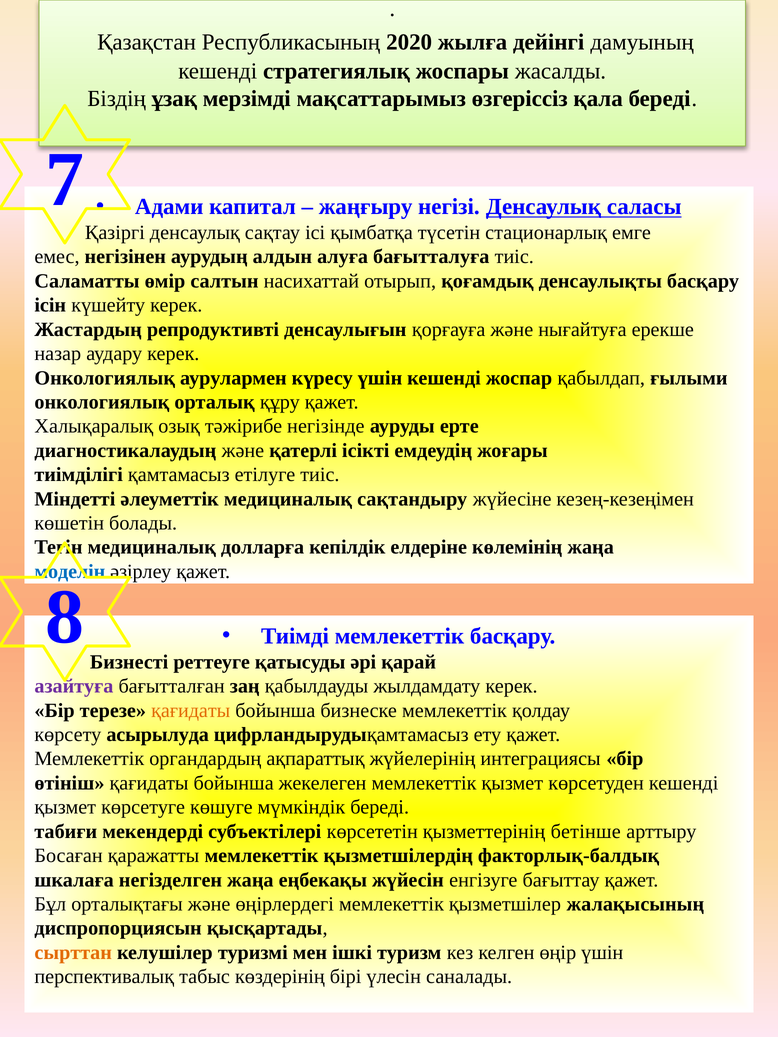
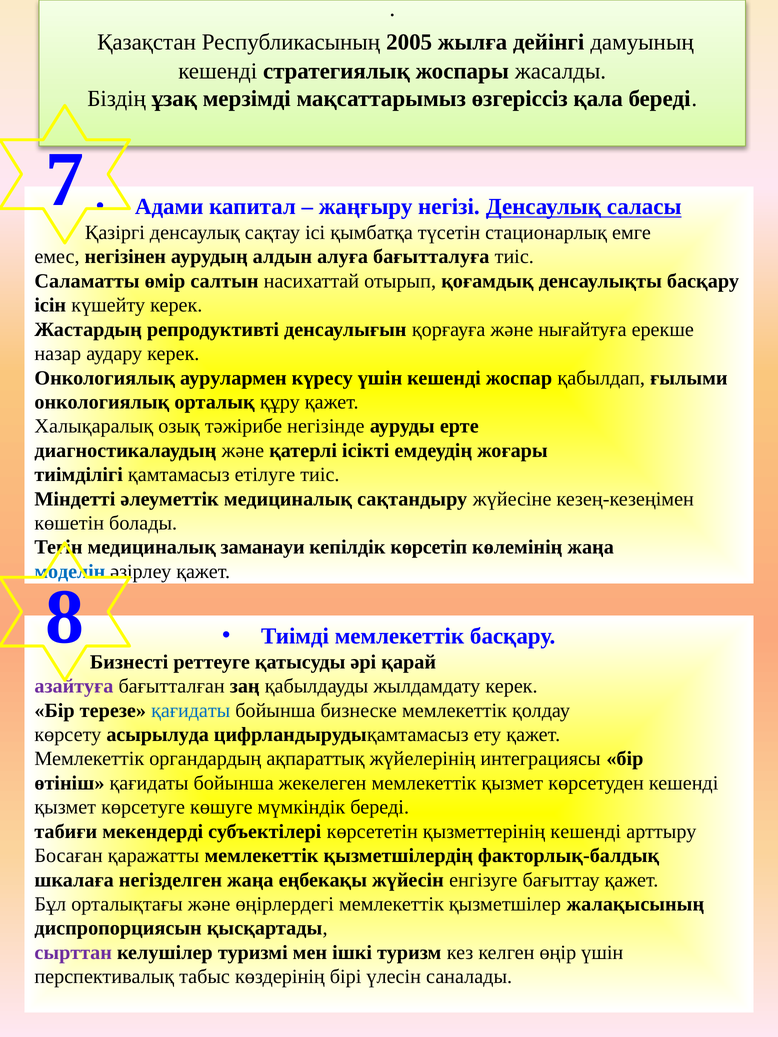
2020: 2020 -> 2005 (409, 42)
долларға: долларға -> заманауи (263, 547)
елдеріне: елдеріне -> көрсетіп (429, 547)
қағидаты colour: orange -> blue (191, 711)
қызметтерінің бетінше: бетінше -> кешенді (586, 832)
сырттан colour: orange -> purple (73, 953)
